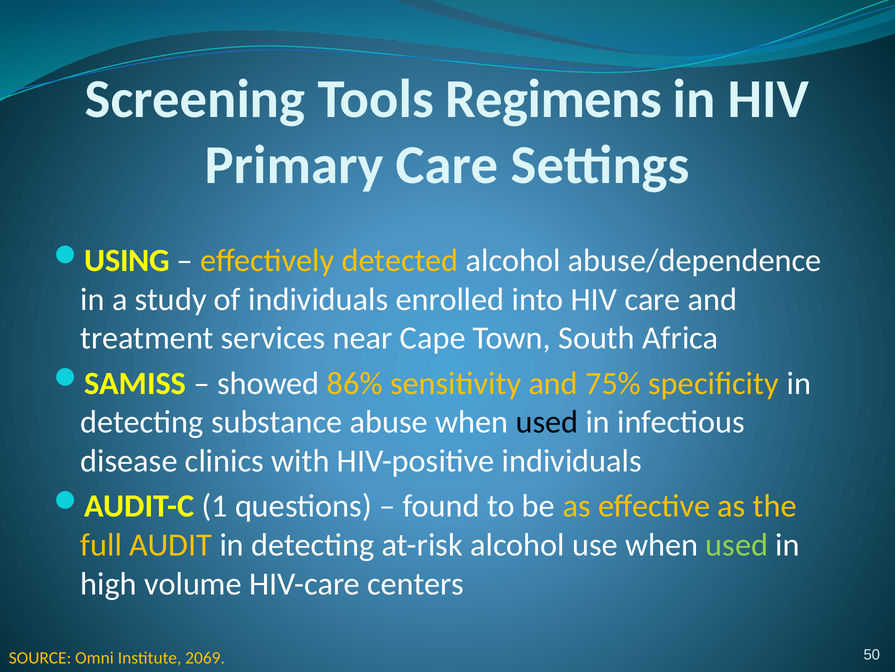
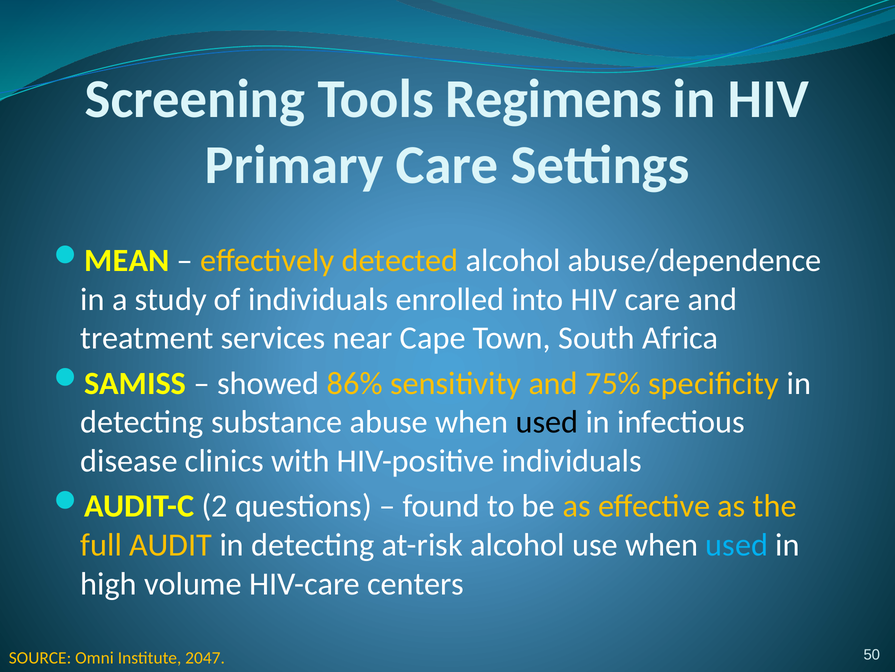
USING: USING -> MEAN (127, 260)
1: 1 -> 2 (215, 506)
used colour: light green -> light blue (737, 544)
2069: 2069 -> 2047 (205, 657)
